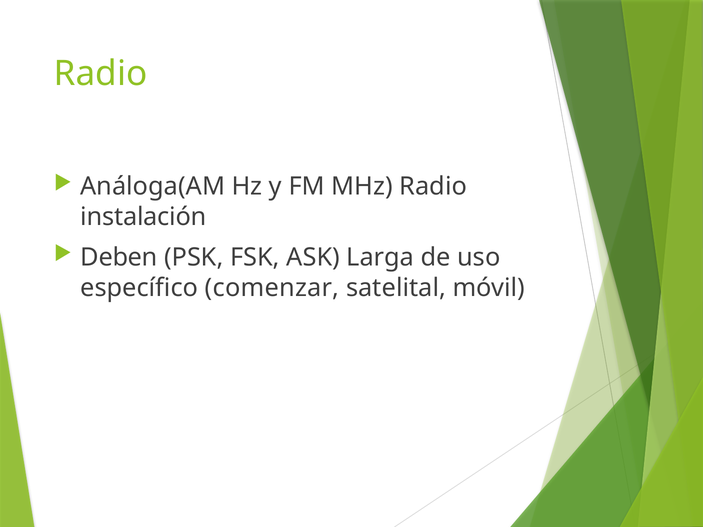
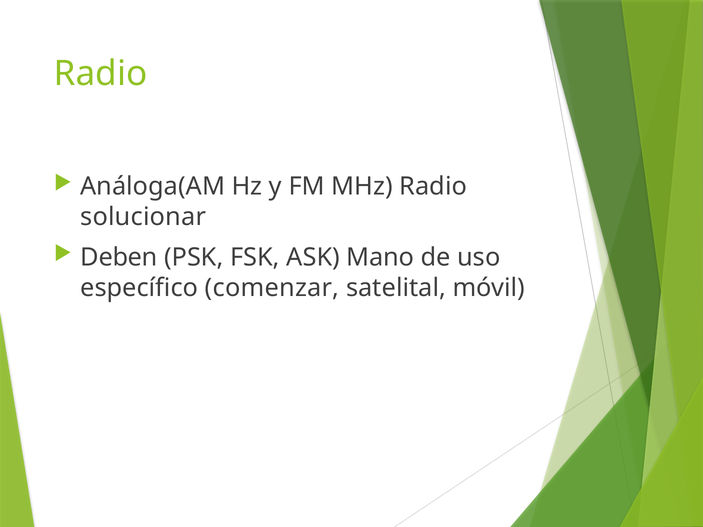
instalación: instalación -> solucionar (143, 217)
Larga: Larga -> Mano (380, 258)
